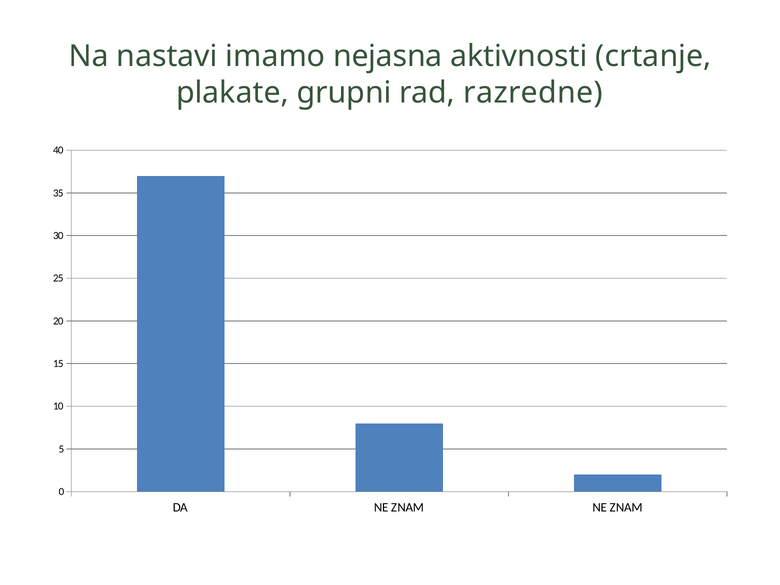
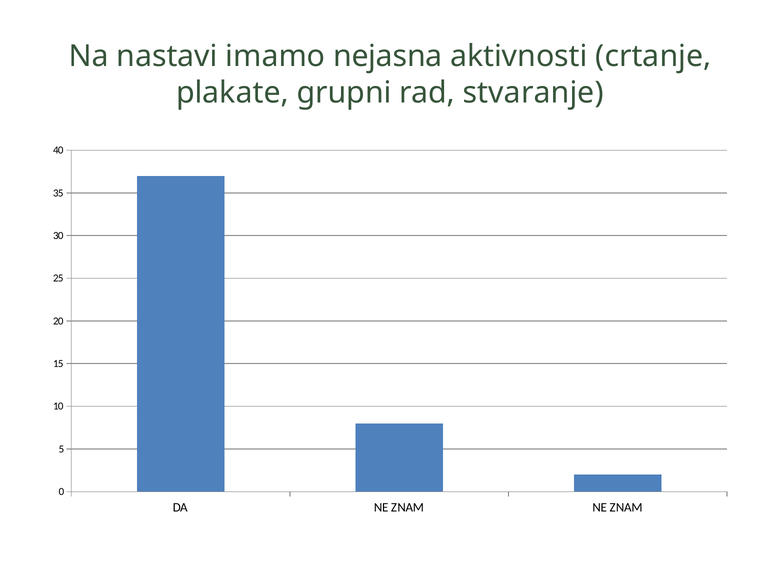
razredne: razredne -> stvaranje (533, 92)
